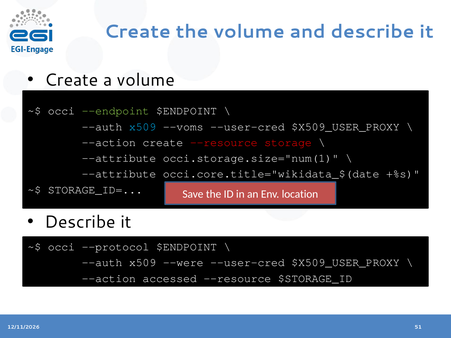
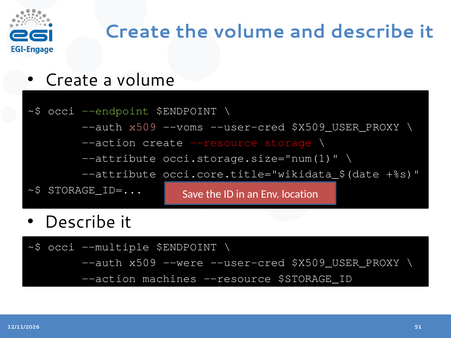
x509 colour: light blue -> pink (143, 127)
--protocol: --protocol -> --multiple (116, 247)
accessed: accessed -> machines (170, 279)
